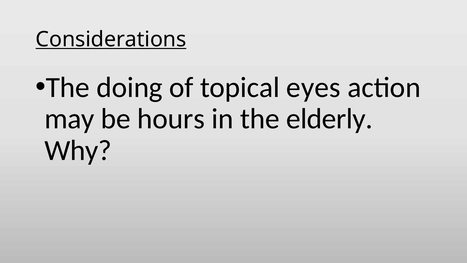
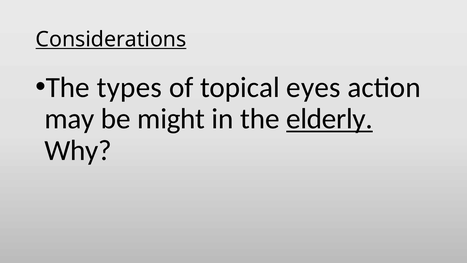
doing: doing -> types (129, 87)
hours: hours -> might (171, 119)
elderly underline: none -> present (330, 119)
